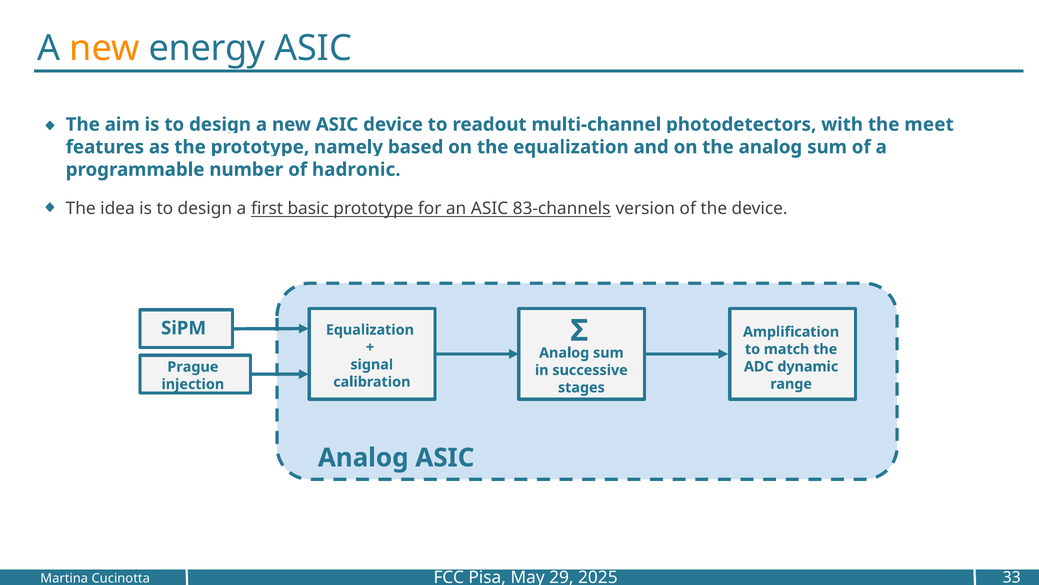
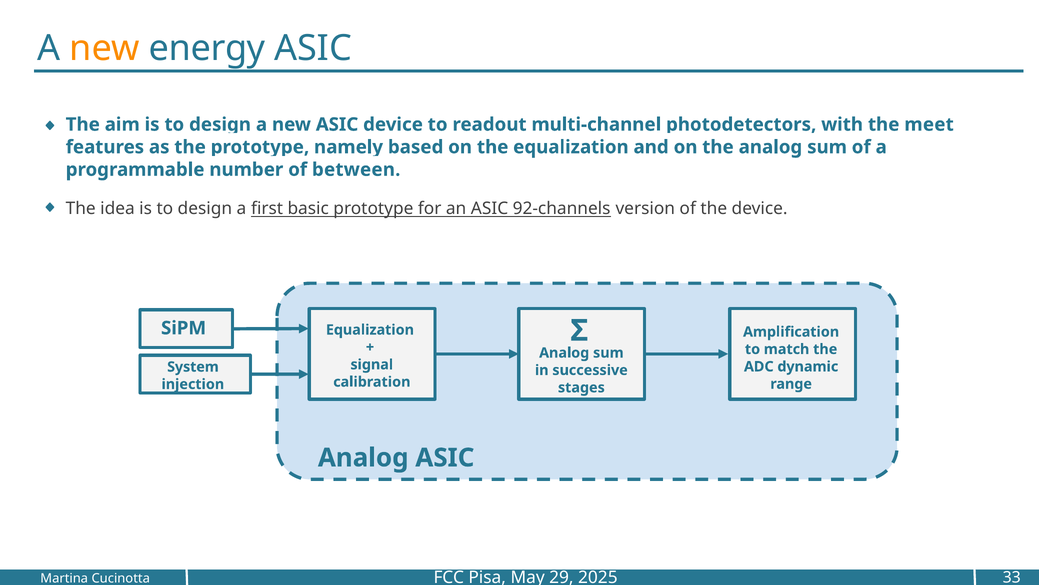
hadronic: hadronic -> between (356, 169)
83-channels: 83-channels -> 92-channels (562, 208)
Prague: Prague -> System (193, 367)
